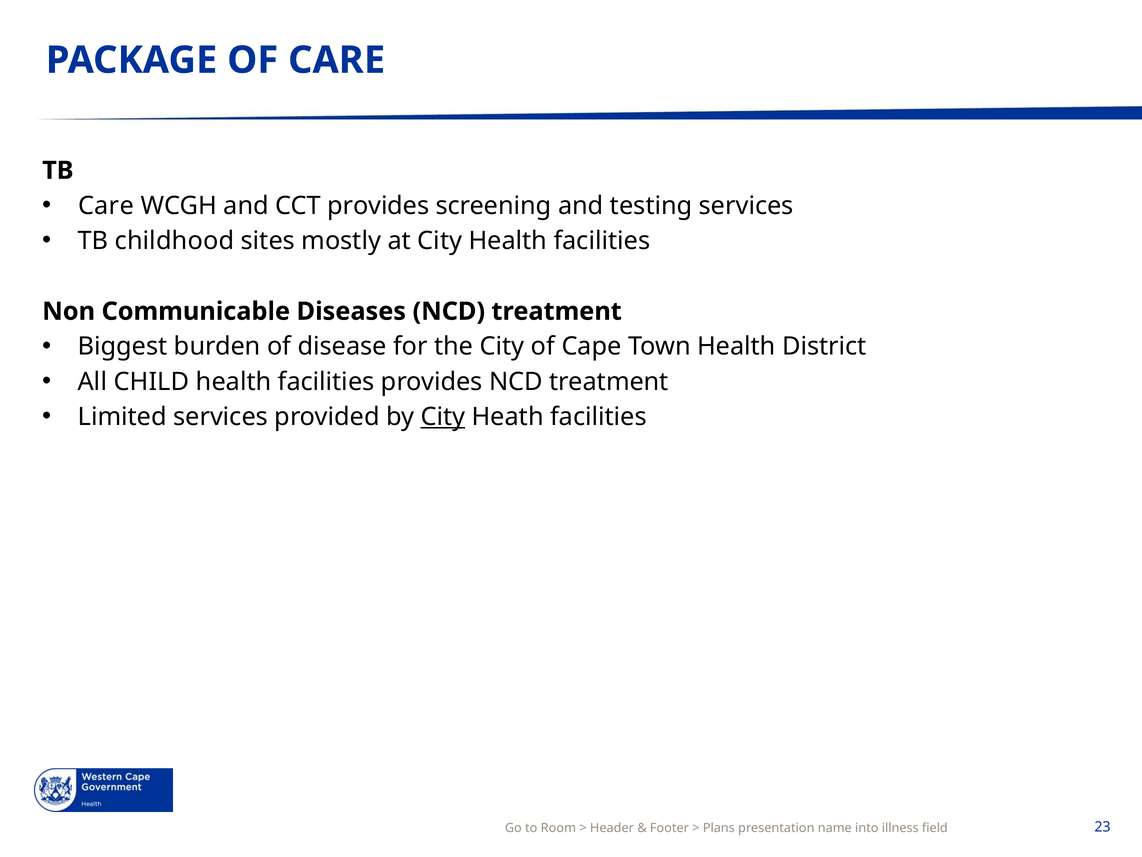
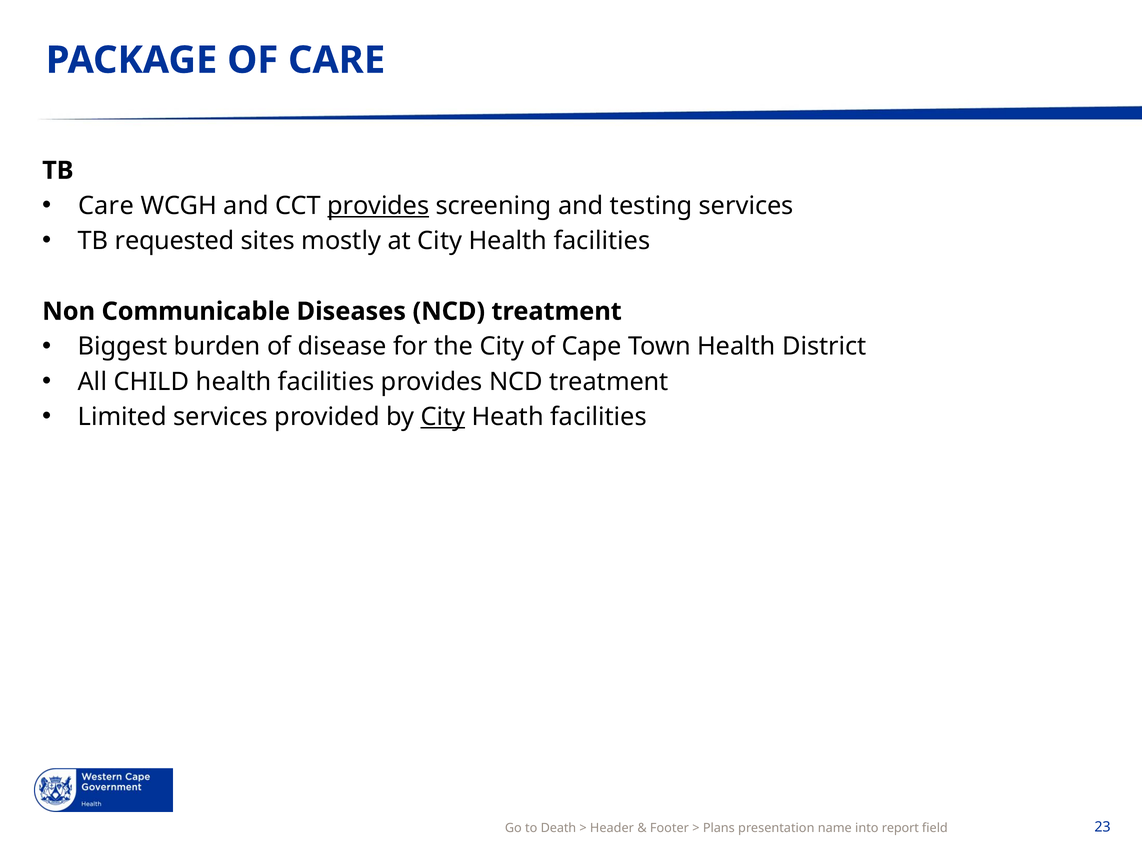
provides underline: none -> present (378, 206)
childhood: childhood -> requested (175, 241)
Room: Room -> Death (558, 828)
illness: illness -> report (900, 828)
